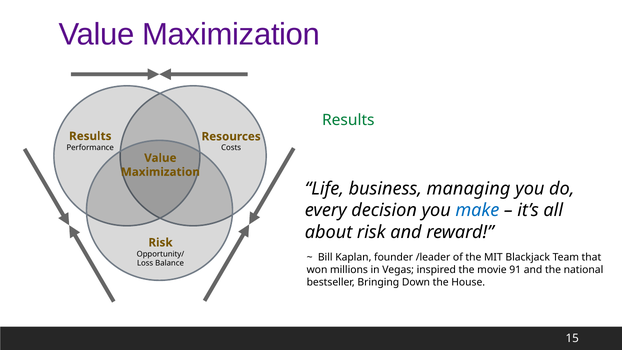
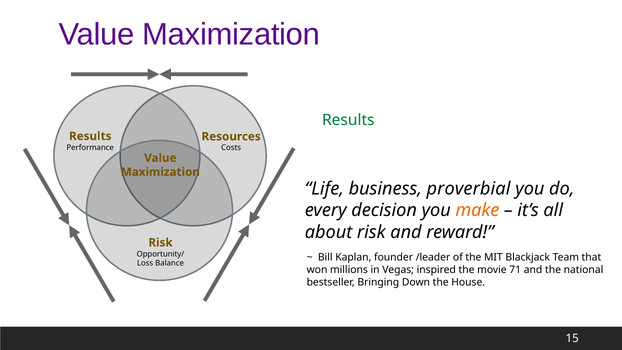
managing: managing -> proverbial (469, 188)
make colour: blue -> orange (477, 210)
91: 91 -> 71 (515, 270)
